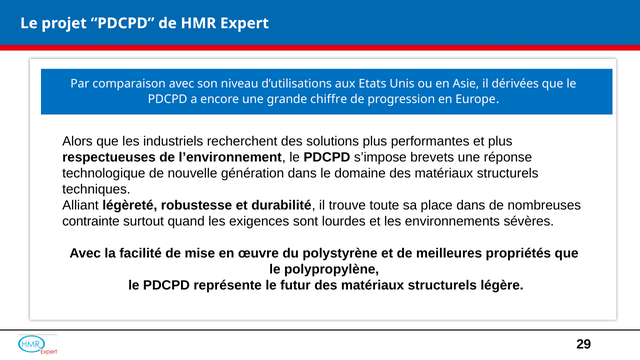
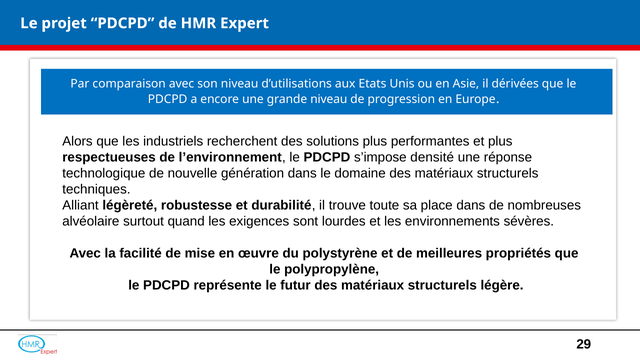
grande chiffre: chiffre -> niveau (329, 99)
brevets: brevets -> densité (432, 158)
contrainte: contrainte -> alvéolaire (91, 222)
